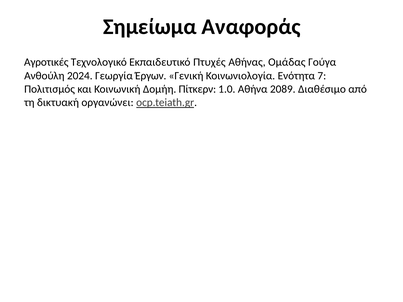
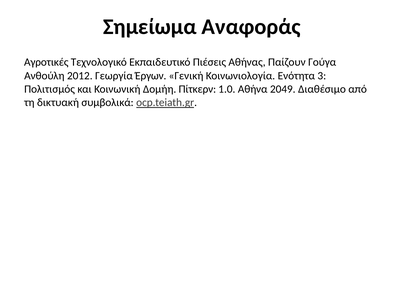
Πτυχές: Πτυχές -> Πιέσεις (209, 62)
Ομάδας: Ομάδας -> Παίζουν (287, 62)
2024: 2024 -> 2012 (80, 76)
7: 7 -> 3 (322, 76)
2089: 2089 -> 2049 (283, 89)
οργανώνει: οργανώνει -> συμβολικά (108, 103)
